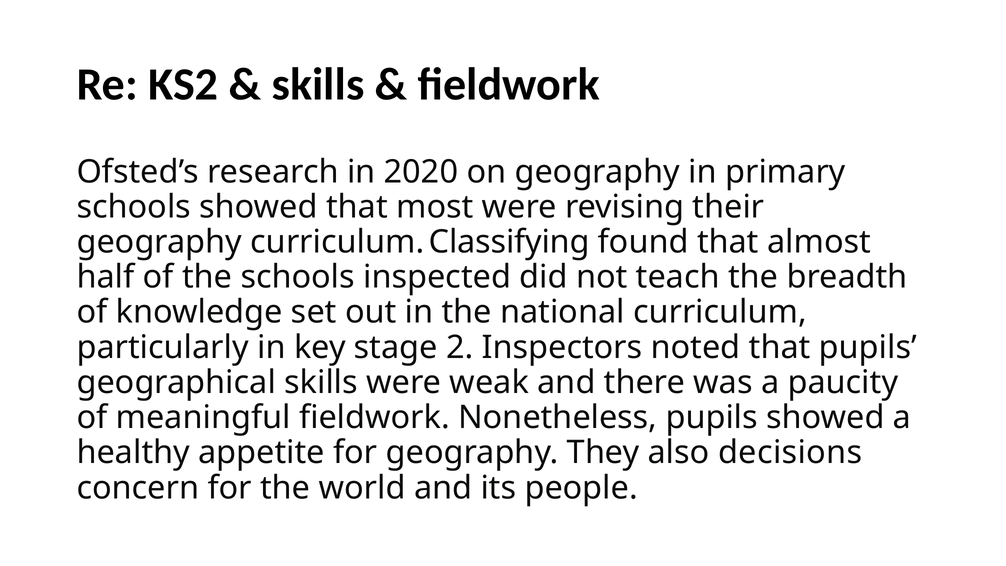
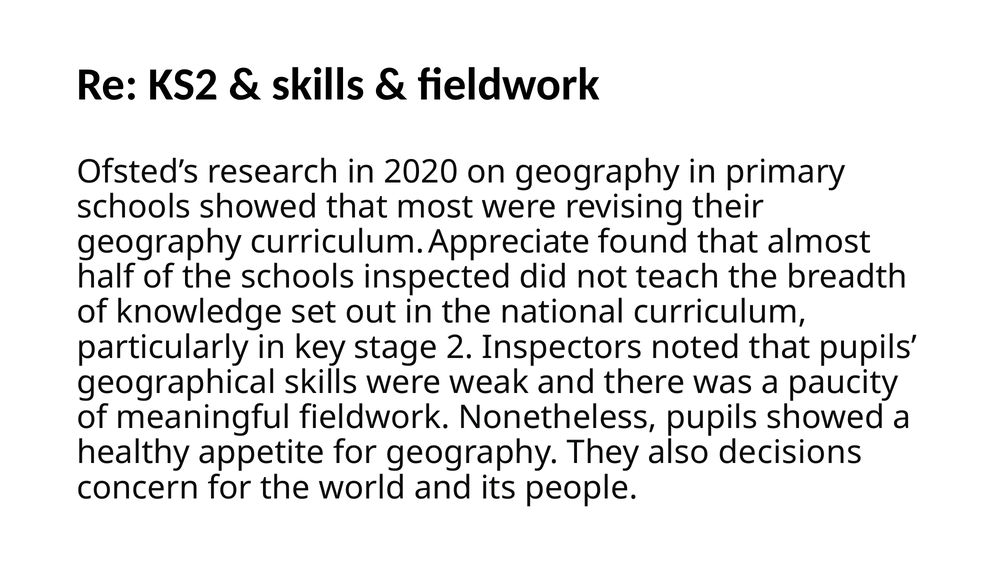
Classifying: Classifying -> Appreciate (509, 242)
